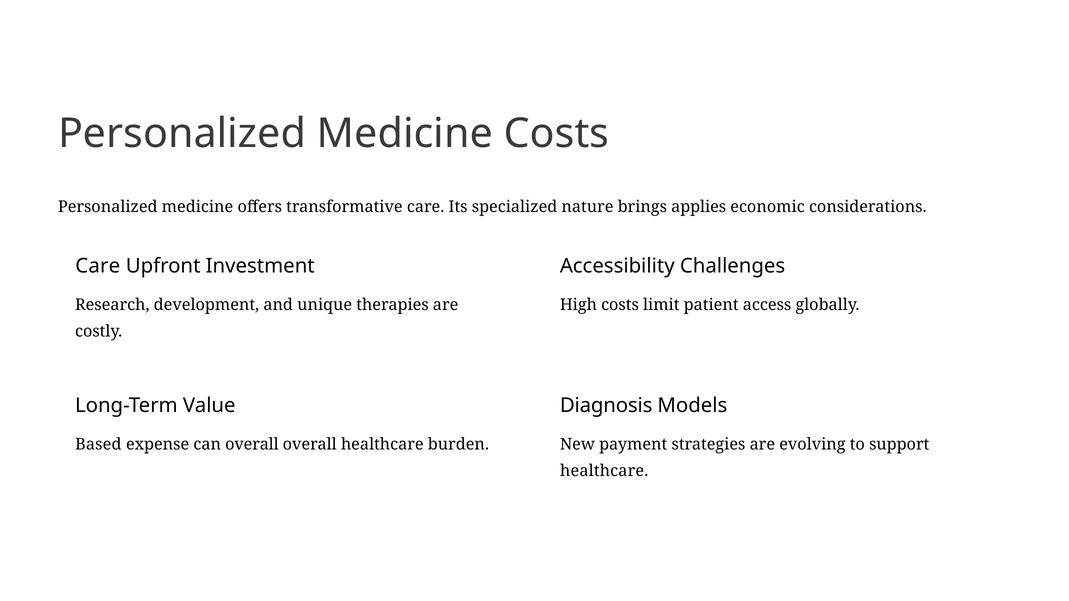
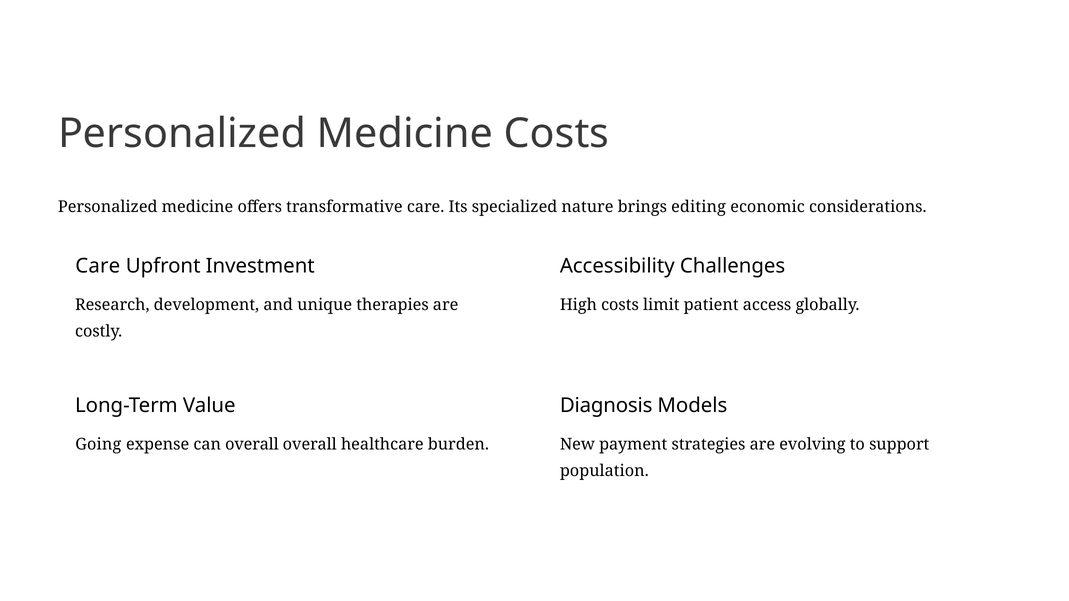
applies: applies -> editing (699, 207)
Based: Based -> Going (98, 445)
healthcare: healthcare -> population (604, 471)
